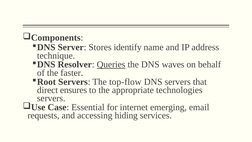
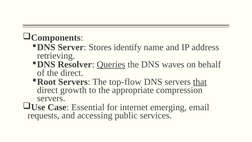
technique: technique -> retrieving (56, 55)
the faster: faster -> direct (72, 73)
that underline: none -> present (200, 82)
ensures: ensures -> growth (73, 90)
technologies: technologies -> compression (179, 90)
hiding: hiding -> public (126, 115)
